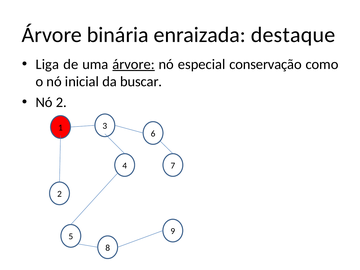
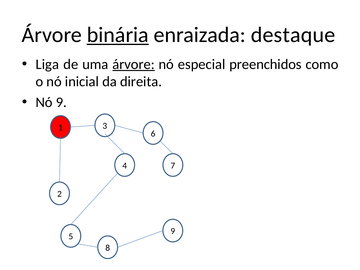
binária underline: none -> present (118, 35)
conservação: conservação -> preenchidos (265, 64)
buscar: buscar -> direita (141, 82)
Nó 2: 2 -> 9 (61, 102)
